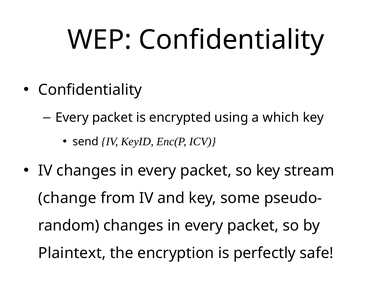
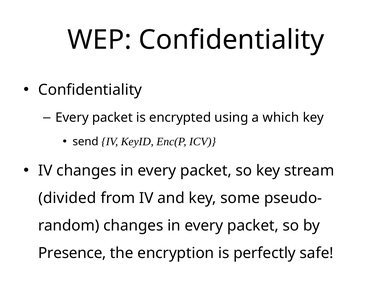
change: change -> divided (67, 198)
Plaintext: Plaintext -> Presence (72, 253)
